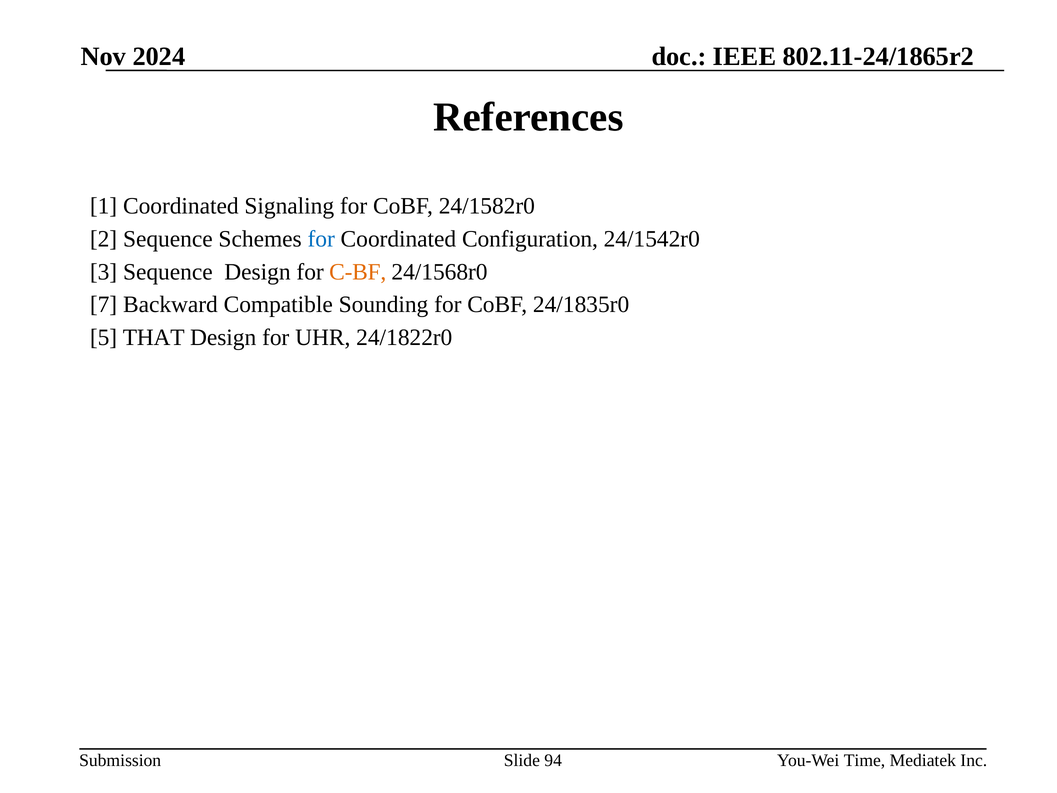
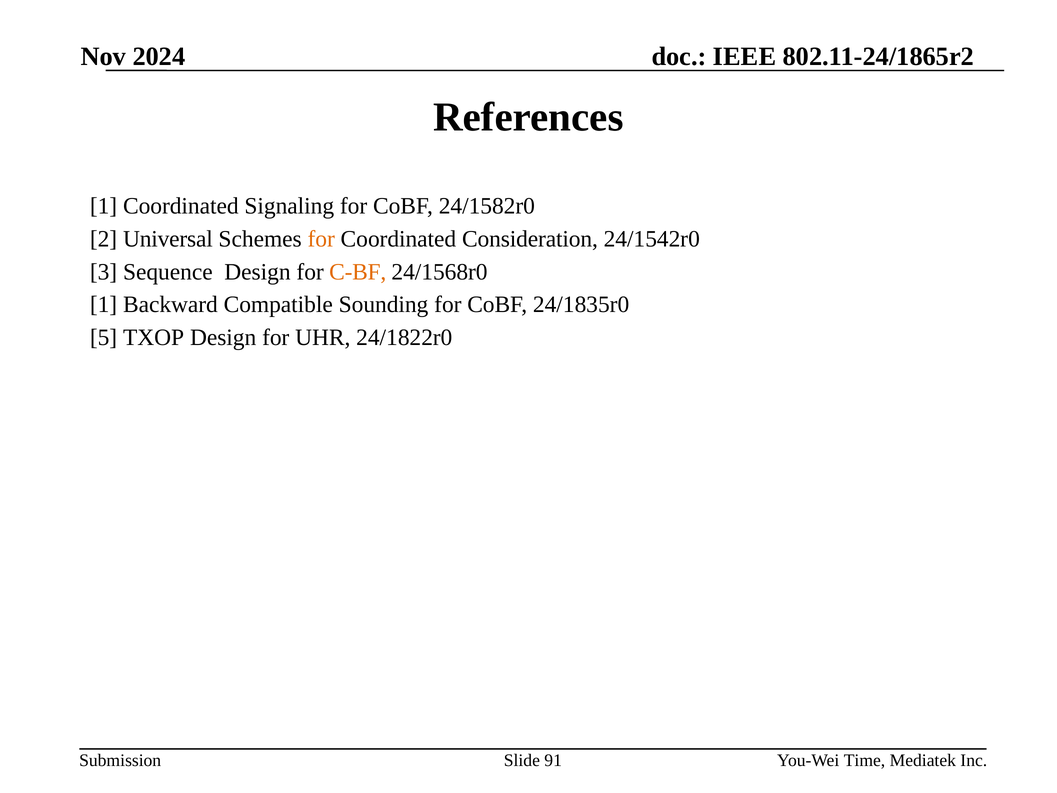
2 Sequence: Sequence -> Universal (168, 239)
for colour: blue -> orange (321, 239)
Configuration: Configuration -> Consideration (530, 239)
7: 7 -> 1 (104, 305)
THAT: THAT -> TXOP (154, 338)
94: 94 -> 91 (553, 760)
